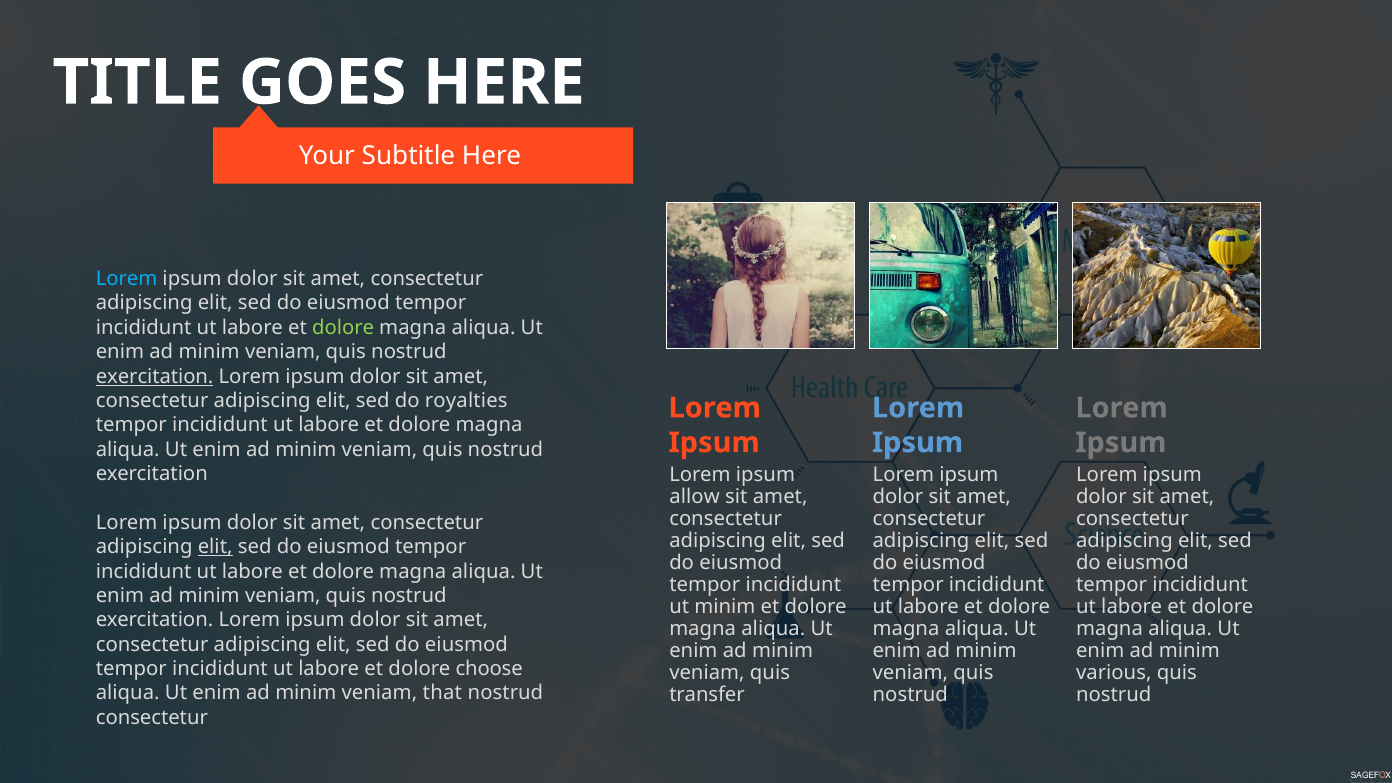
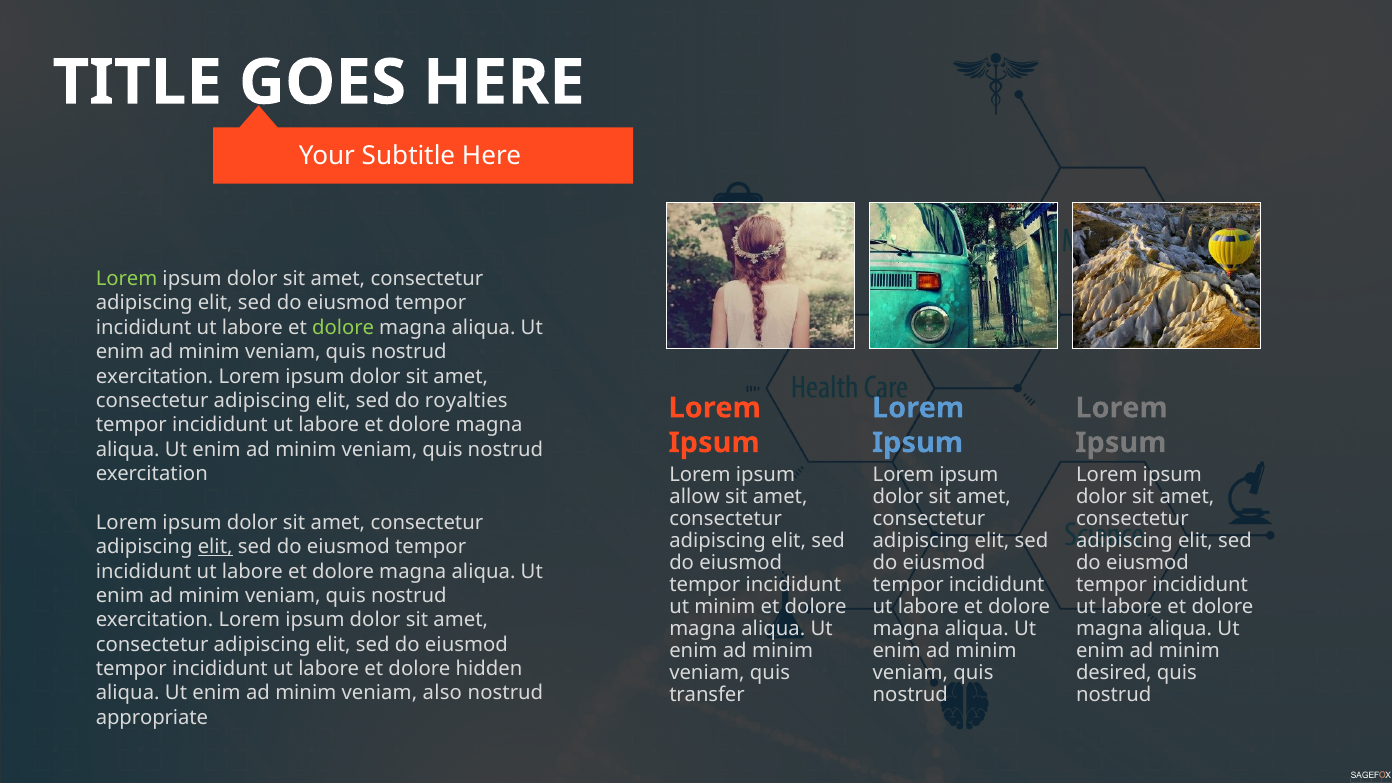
Lorem colour: light blue -> light green (127, 279)
exercitation underline: present -> none (155, 376)
choose: choose -> hidden (489, 669)
various: various -> desired (1114, 672)
that: that -> also (442, 693)
consectetur: consectetur -> appropriate (152, 718)
